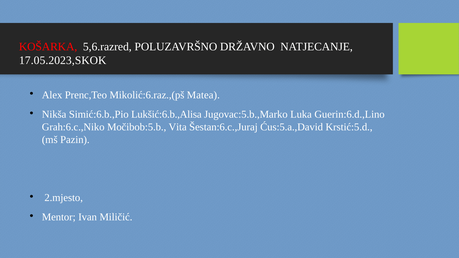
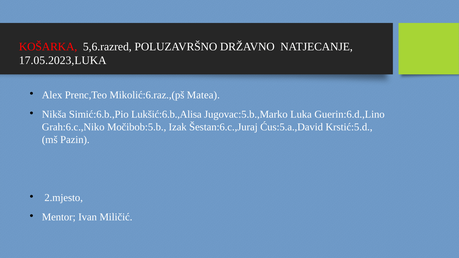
17.05.2023,SKOK: 17.05.2023,SKOK -> 17.05.2023,LUKA (63, 61)
Vita: Vita -> Izak (178, 127)
